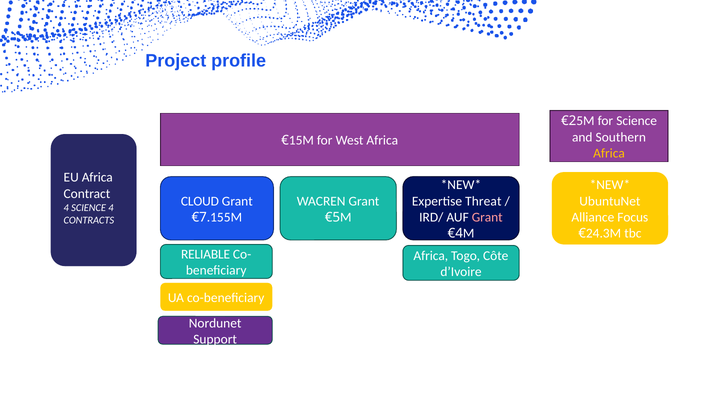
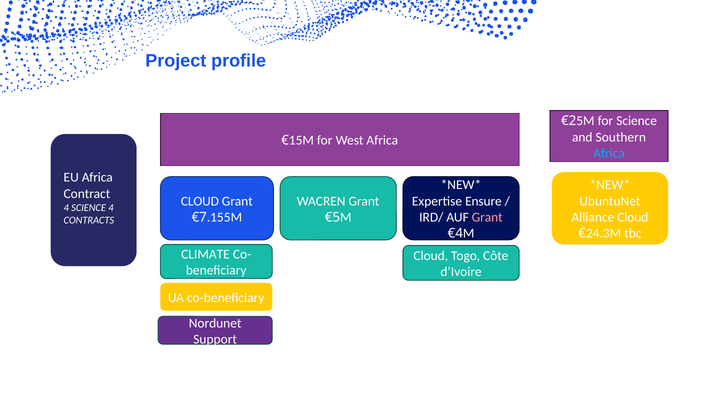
Africa colour: yellow -> light blue (609, 153)
Threat: Threat -> Ensure (483, 201)
Alliance Focus: Focus -> Cloud (633, 217)
RELIABLE: RELIABLE -> CLIMATE (205, 254)
Africa: Africa -> Cloud (431, 255)
